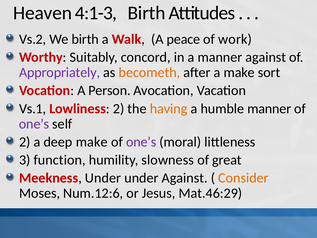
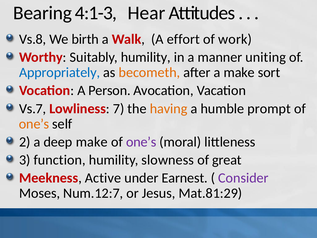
Heaven: Heaven -> Bearing (43, 13)
4:1-3 Birth: Birth -> Hear (146, 13)
Vs.2: Vs.2 -> Vs.8 (33, 39)
peace: peace -> effort (183, 39)
Suitably concord: concord -> humility (146, 57)
manner against: against -> uniting (266, 57)
Appropriately colour: purple -> blue (60, 72)
Vs.1: Vs.1 -> Vs.7 (33, 109)
Lowliness 2: 2 -> 7 (119, 109)
humble manner: manner -> prompt (269, 109)
one’s colour: purple -> orange (34, 124)
Meekness Under: Under -> Active (103, 178)
under Against: Against -> Earnest (185, 178)
Consider colour: orange -> purple (243, 178)
Num.12:6: Num.12:6 -> Num.12:7 (93, 193)
Mat.46:29: Mat.46:29 -> Mat.81:29 (210, 193)
